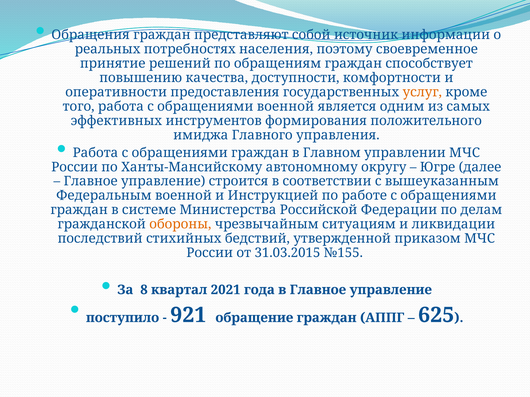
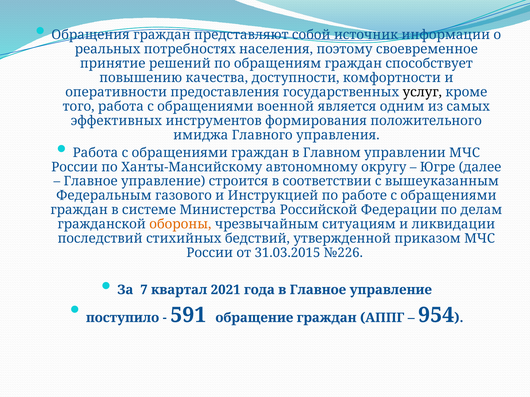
услуг colour: orange -> black (422, 92)
Федеральным военной: военной -> газового (183, 196)
№155: №155 -> №226 (343, 253)
8: 8 -> 7 (144, 290)
921: 921 -> 591 (188, 315)
625: 625 -> 954 (436, 315)
